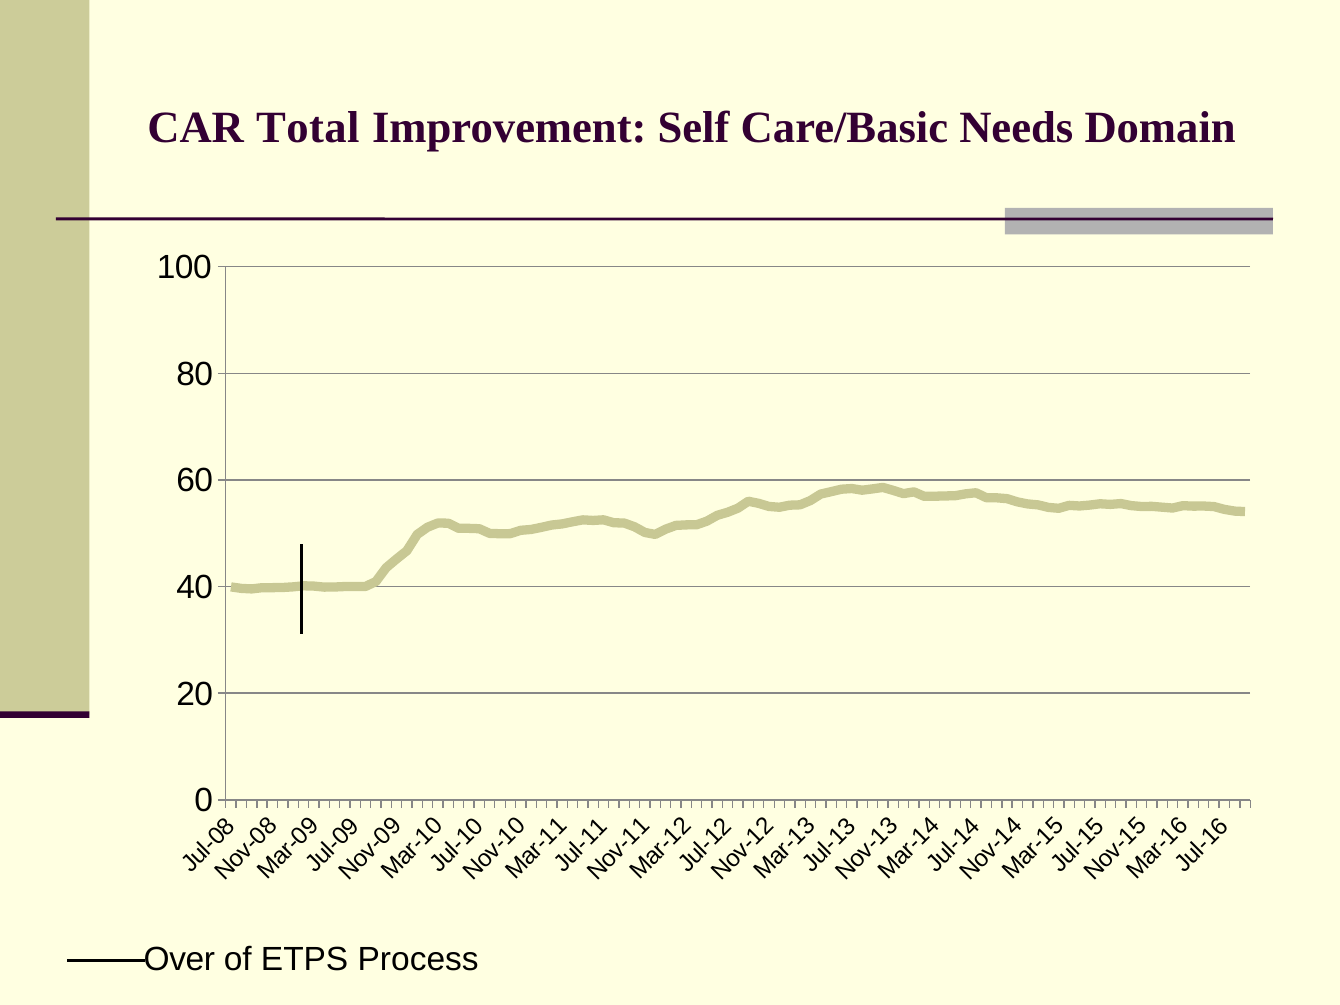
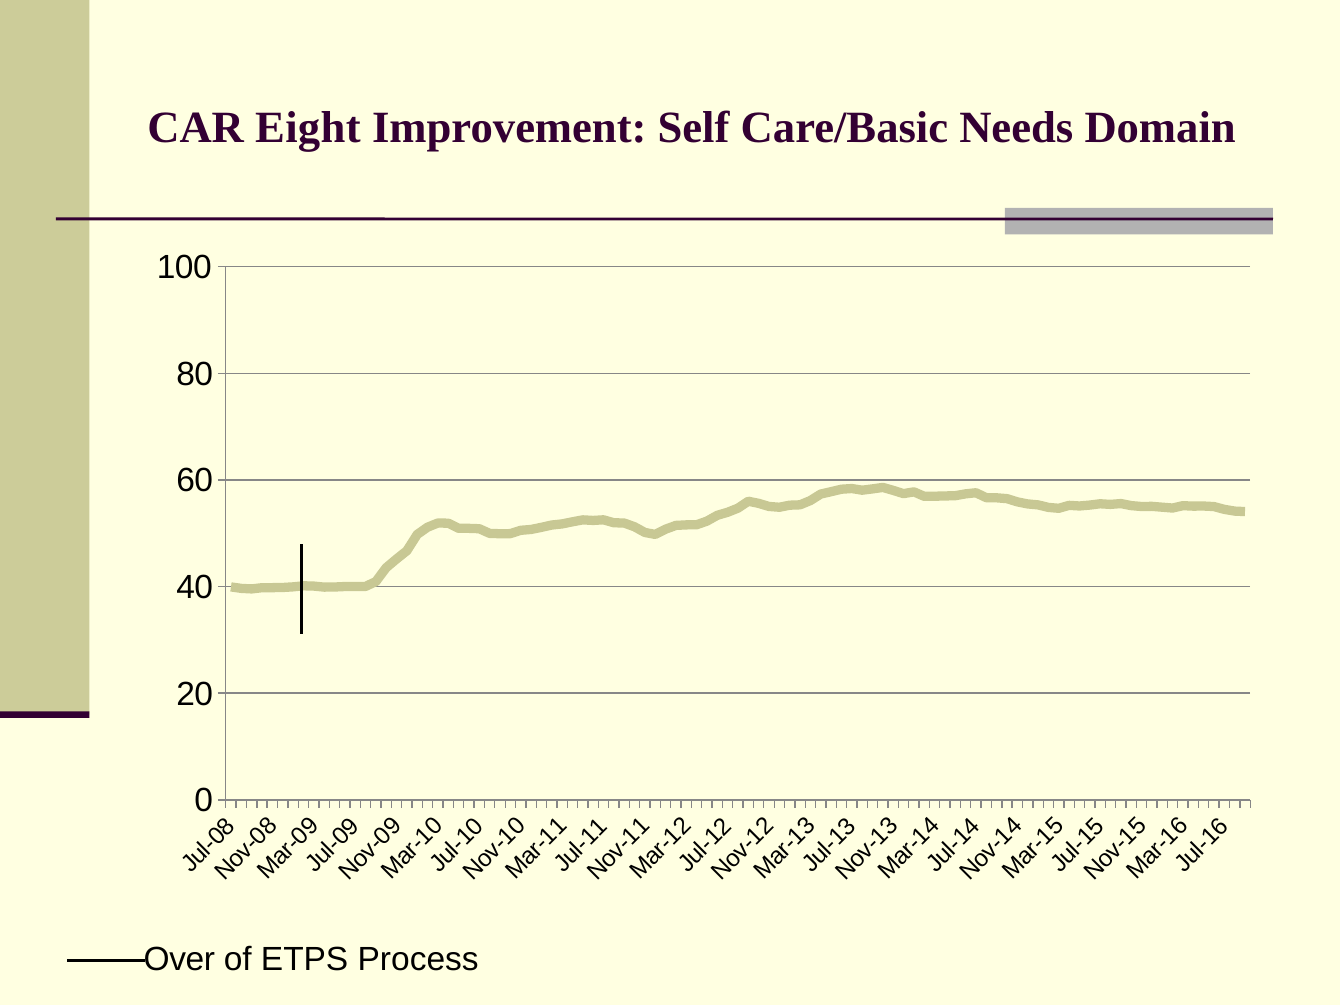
Total: Total -> Eight (308, 128)
